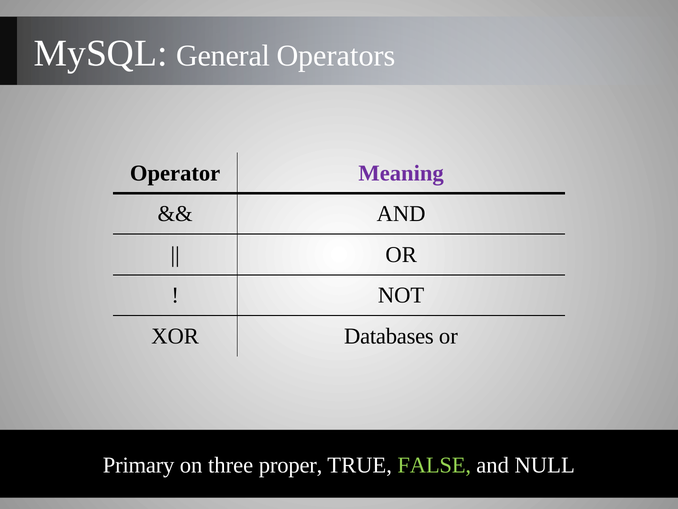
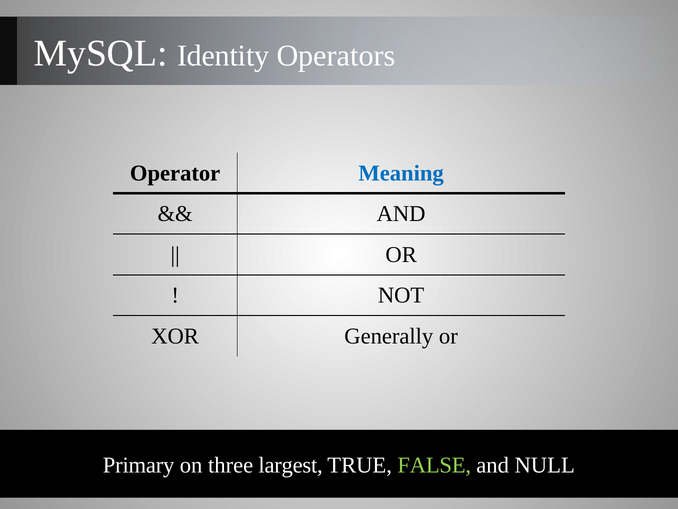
General: General -> Identity (223, 56)
Meaning colour: purple -> blue (401, 173)
Databases: Databases -> Generally (389, 336)
proper: proper -> largest (291, 465)
